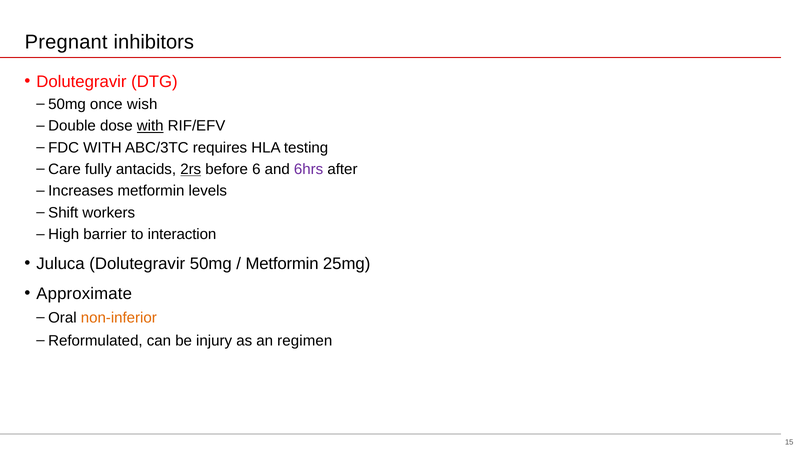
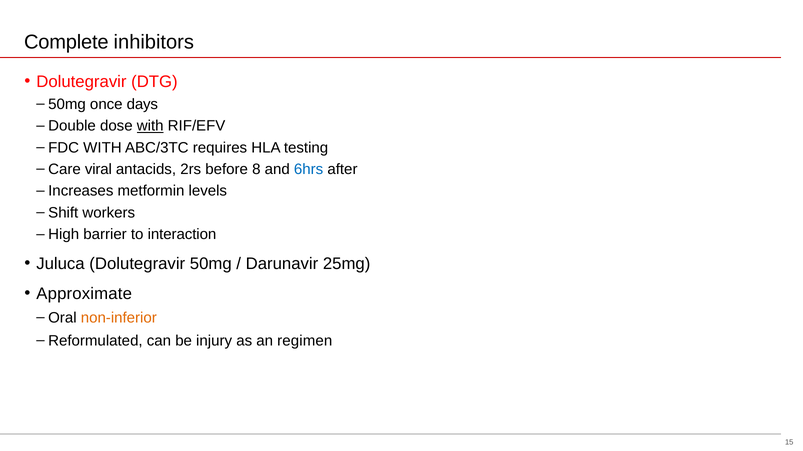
Pregnant: Pregnant -> Complete (66, 42)
wish: wish -> days (142, 104)
fully: fully -> viral (98, 170)
2rs underline: present -> none (191, 170)
6: 6 -> 8 (256, 170)
6hrs colour: purple -> blue (309, 170)
Metformin: Metformin -> Darunavir (282, 264)
